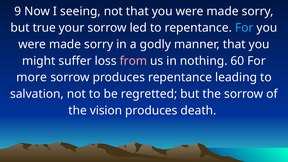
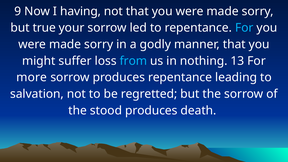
seeing: seeing -> having (81, 11)
from colour: pink -> light blue (133, 61)
60: 60 -> 13 (237, 61)
vision: vision -> stood (106, 111)
